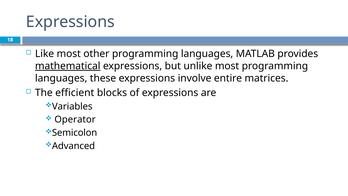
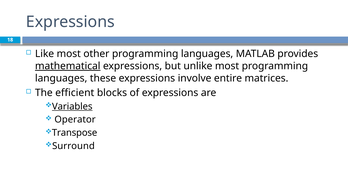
Variables underline: none -> present (72, 106)
Semicolon: Semicolon -> Transpose (75, 133)
Advanced: Advanced -> Surround (73, 146)
